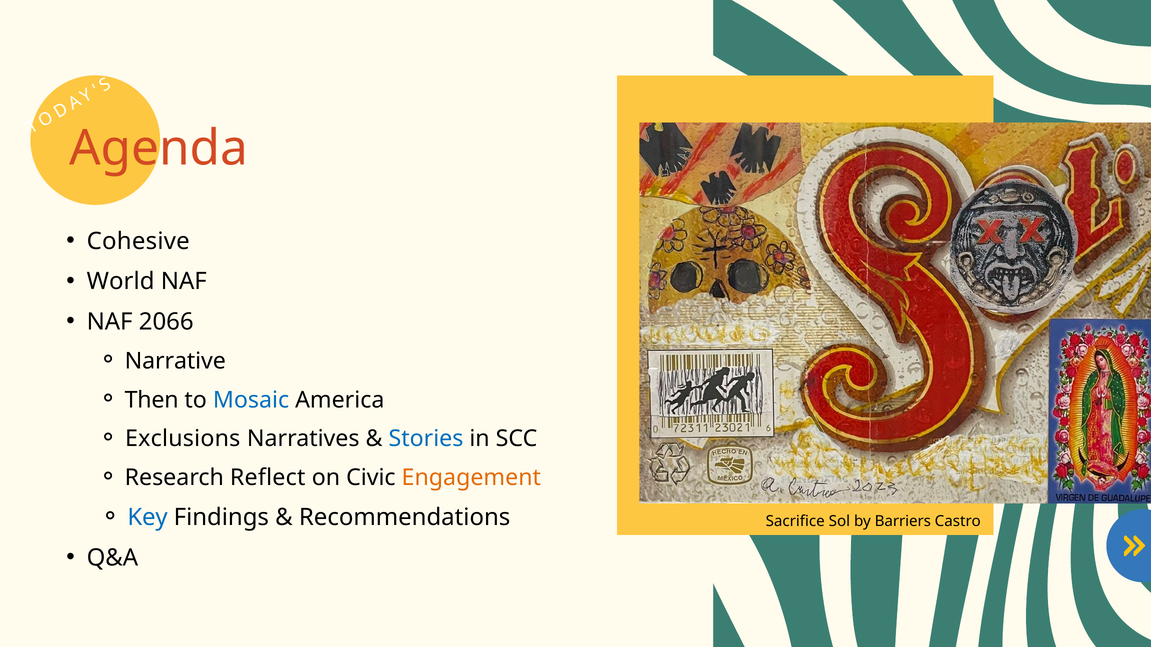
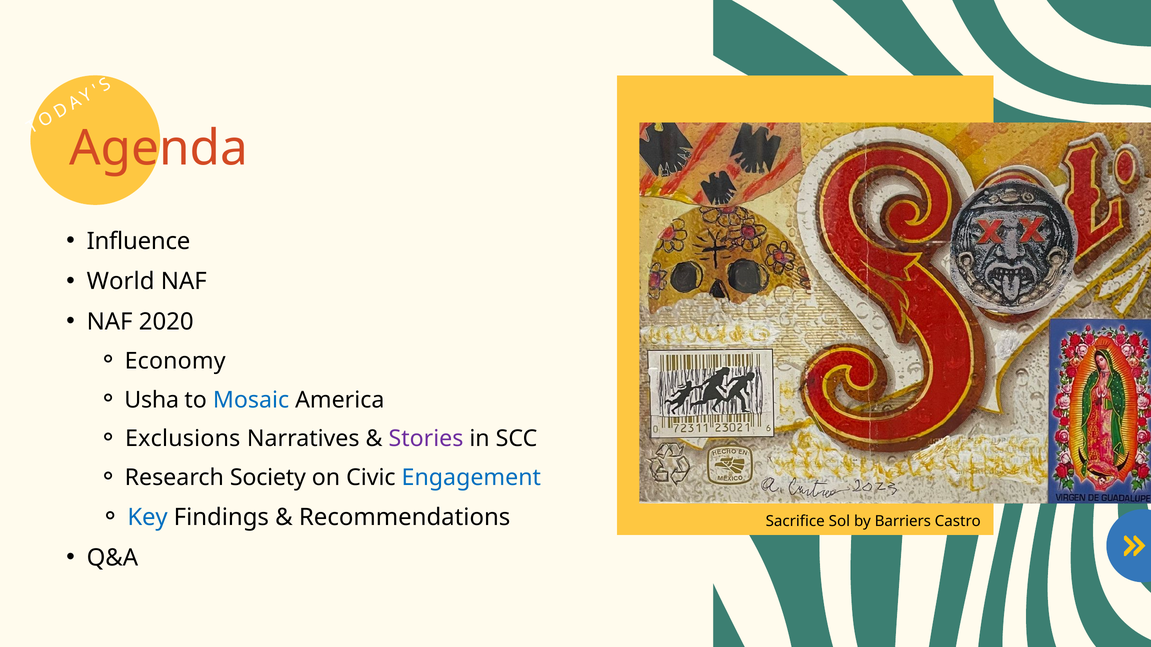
Cohesive: Cohesive -> Influence (138, 241)
2066: 2066 -> 2020 (166, 322)
Narrative: Narrative -> Economy (175, 361)
Then: Then -> Usha (152, 400)
Stories colour: blue -> purple (426, 439)
Reflect: Reflect -> Society (268, 478)
Engagement colour: orange -> blue (471, 478)
